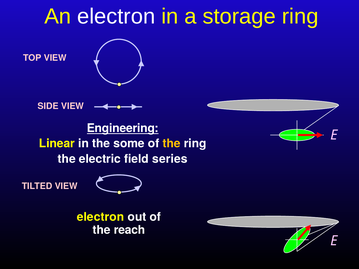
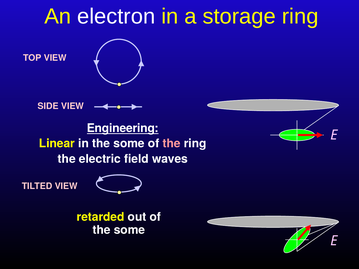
the colour: yellow -> pink (172, 144)
series: series -> waves (170, 159)
electron: electron -> retarded (101, 217)
reach: reach -> some (129, 230)
